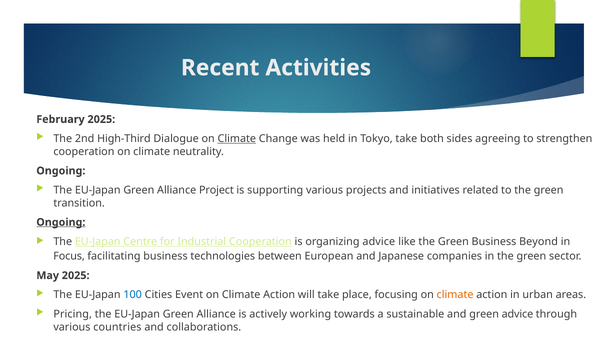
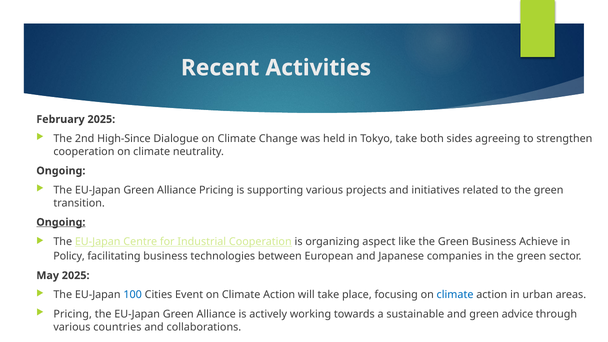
High-Third: High-Third -> High-Since (124, 139)
Climate underline: present -> none (237, 139)
Alliance Project: Project -> Pricing (216, 190)
organizing advice: advice -> aspect (379, 241)
Beyond: Beyond -> Achieve (539, 241)
Focus: Focus -> Policy (69, 256)
climate colour: orange -> blue (455, 295)
